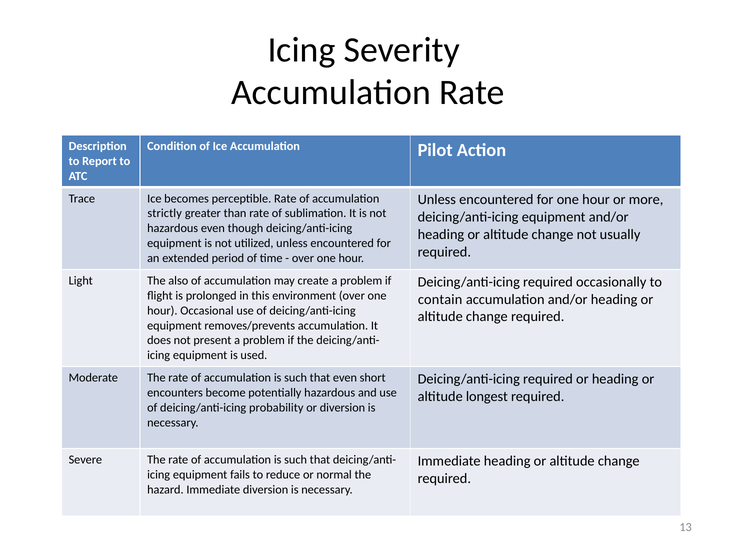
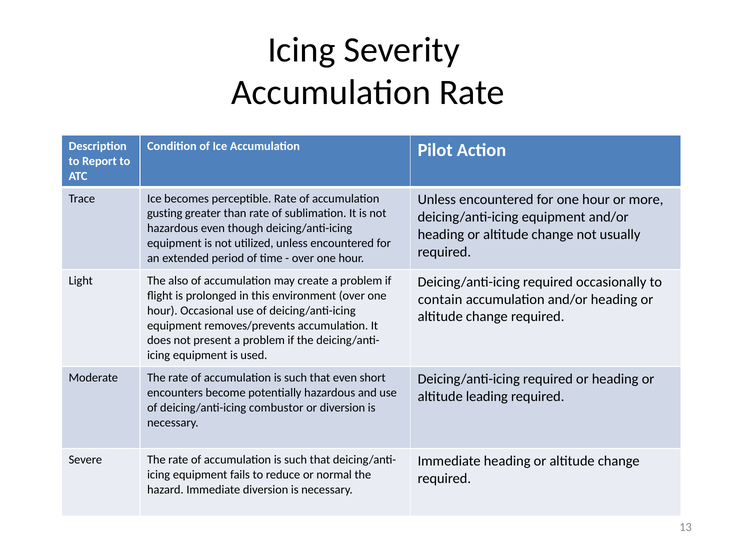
strictly: strictly -> gusting (165, 213)
longest: longest -> leading (487, 396)
probability: probability -> combustor (276, 408)
